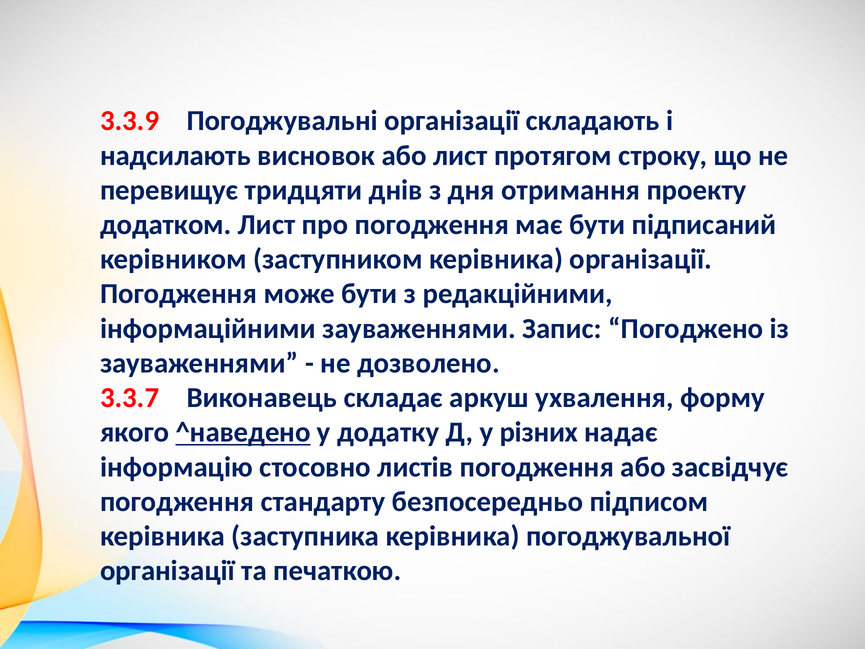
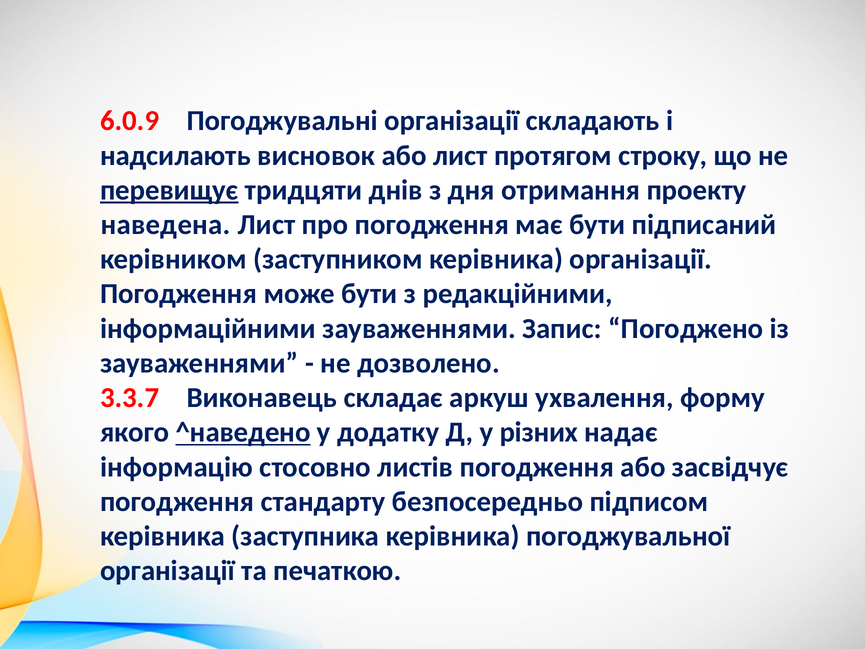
3.3.9: 3.3.9 -> 6.0.9 (130, 121)
перевищує underline: none -> present (169, 190)
додатком: додатком -> наведена (166, 225)
